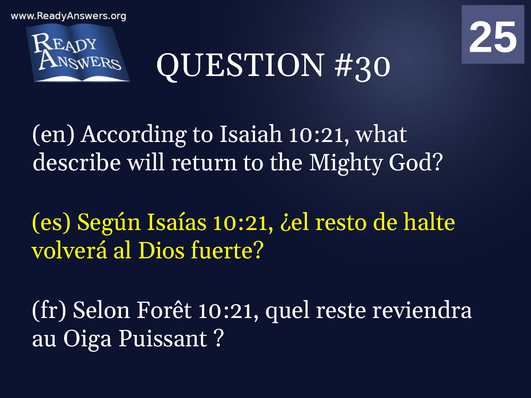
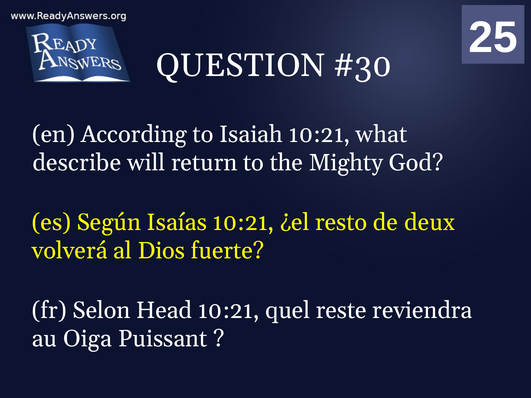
halte: halte -> deux (430, 222)
Forêt: Forêt -> Head (164, 310)
